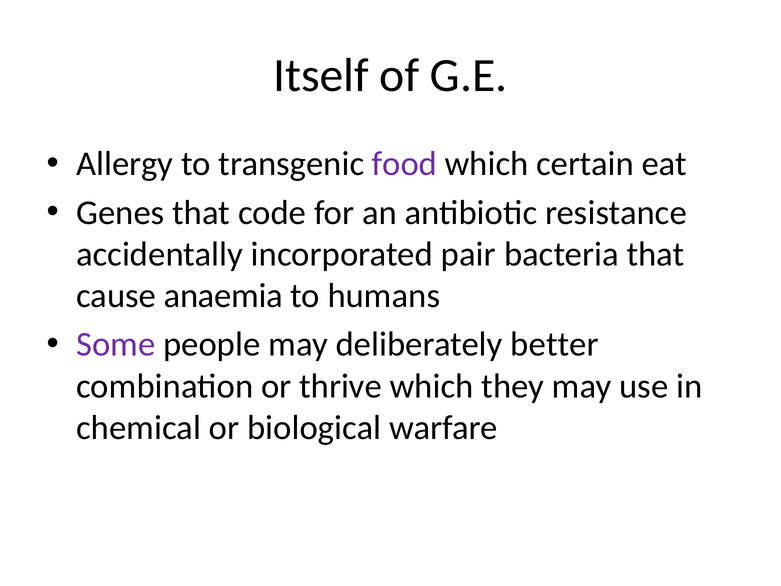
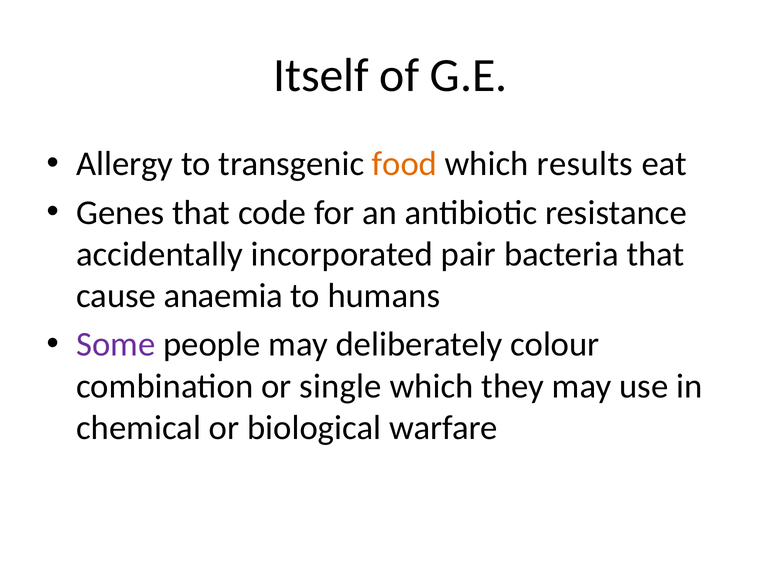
food colour: purple -> orange (404, 164)
certain: certain -> results (585, 164)
better: better -> colour (555, 344)
thrive: thrive -> single (340, 386)
